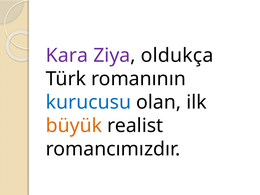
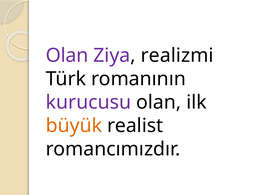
Kara: Kara -> Olan (67, 56)
oldukça: oldukça -> realizmi (177, 56)
kurucusu colour: blue -> purple (88, 102)
